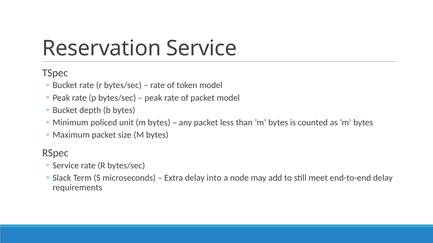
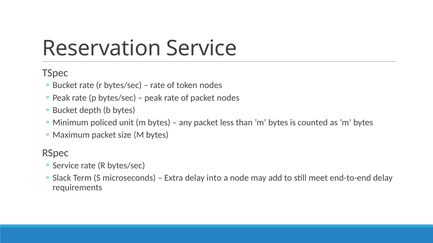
token model: model -> nodes (211, 85)
packet model: model -> nodes (228, 98)
